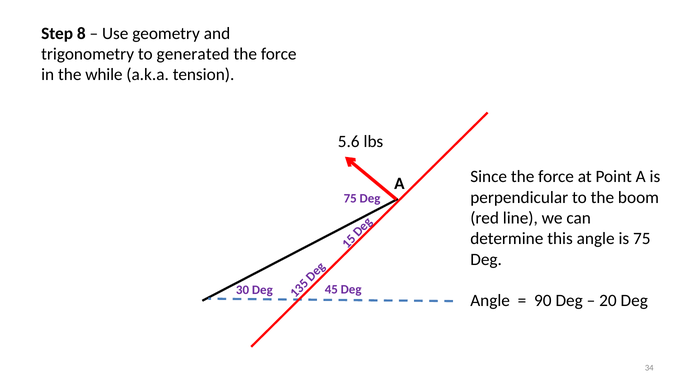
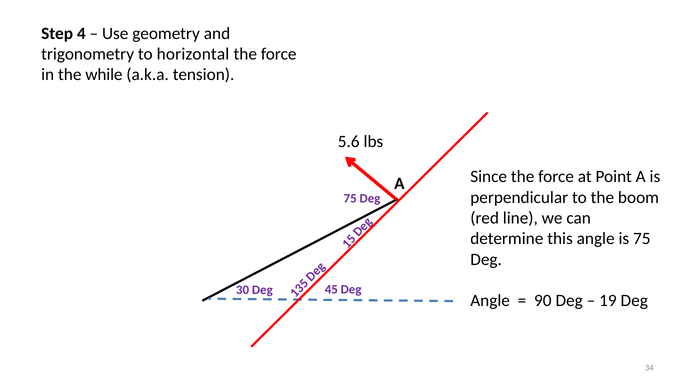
8: 8 -> 4 (81, 33)
generated: generated -> horizontal (193, 54)
20: 20 -> 19 (608, 301)
